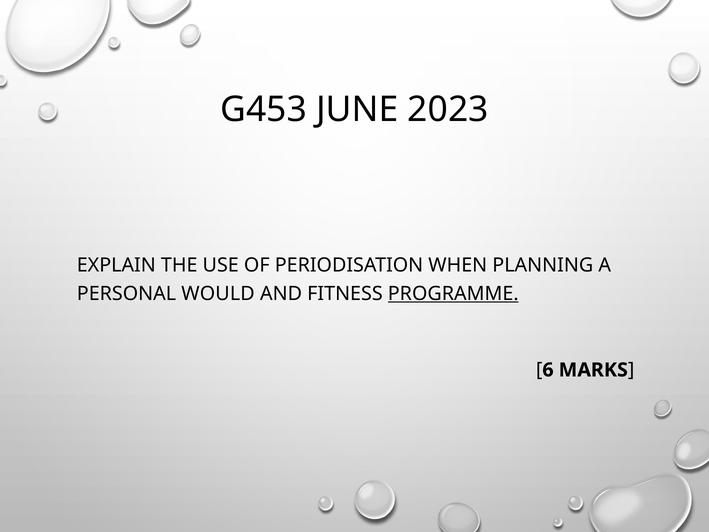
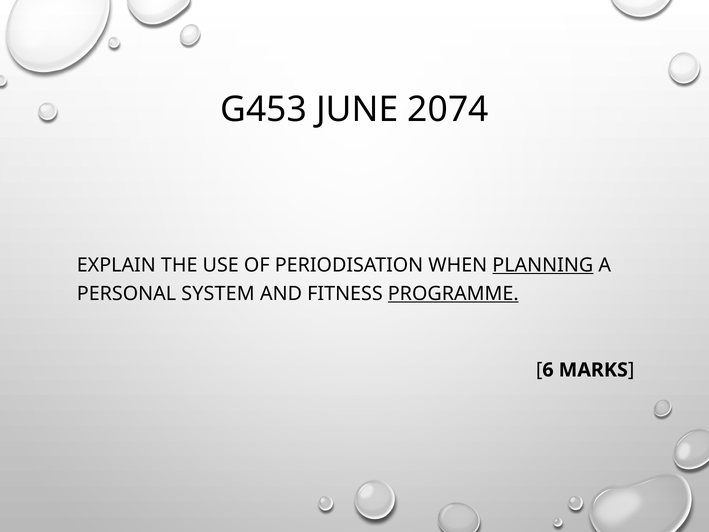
2023: 2023 -> 2074 (448, 110)
PLANNING underline: none -> present (543, 265)
WOULD: WOULD -> SYSTEM (218, 293)
